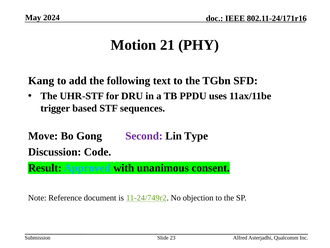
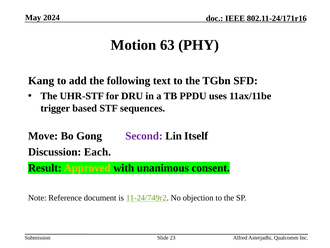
21: 21 -> 63 (167, 45)
Type: Type -> Itself (196, 136)
Code: Code -> Each (97, 152)
Approved colour: light blue -> yellow (87, 168)
